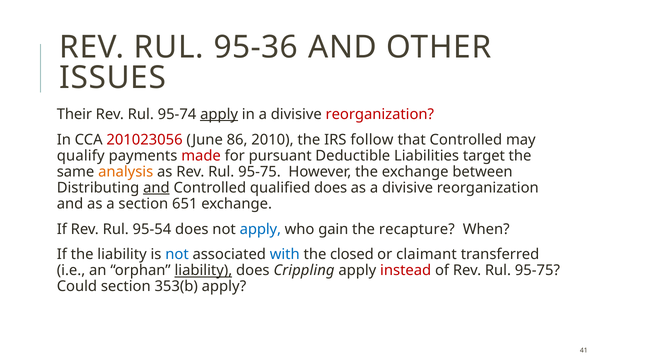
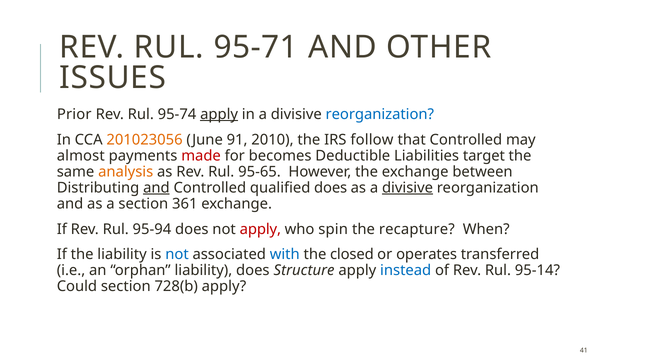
95-36: 95-36 -> 95-71 (256, 47)
Their: Their -> Prior (74, 114)
reorganization colour: red -> blue (380, 114)
201023056 colour: red -> orange (145, 140)
86: 86 -> 91 (237, 140)
qualify: qualify -> almost (81, 156)
pursuant: pursuant -> becomes (280, 156)
as Rev Rul 95-75: 95-75 -> 95-65 (259, 172)
divisive underline: none -> present (408, 188)
651: 651 -> 361 (185, 204)
95-54: 95-54 -> 95-94 (152, 229)
apply colour: blue -> red (260, 229)
gain: gain -> spin (333, 229)
claimant: claimant -> operates (427, 255)
liability underline: present -> none (203, 270)
Crippling: Crippling -> Structure (304, 270)
instead colour: red -> blue (406, 270)
of Rev Rul 95-75: 95-75 -> 95-14 (537, 270)
353(b: 353(b -> 728(b (176, 286)
